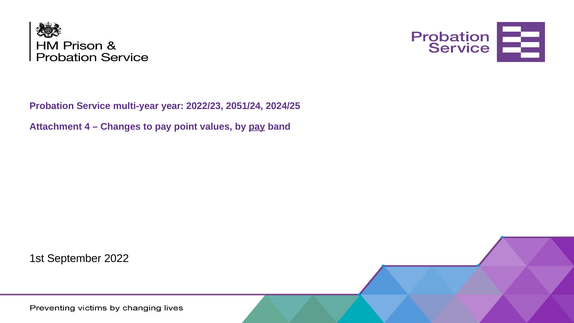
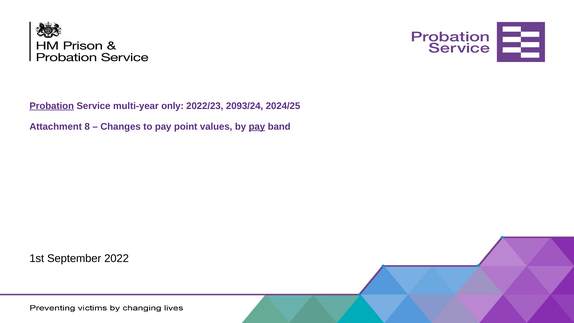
Probation underline: none -> present (52, 106)
year: year -> only (173, 106)
2051/24: 2051/24 -> 2093/24 (245, 106)
4: 4 -> 8 (87, 127)
